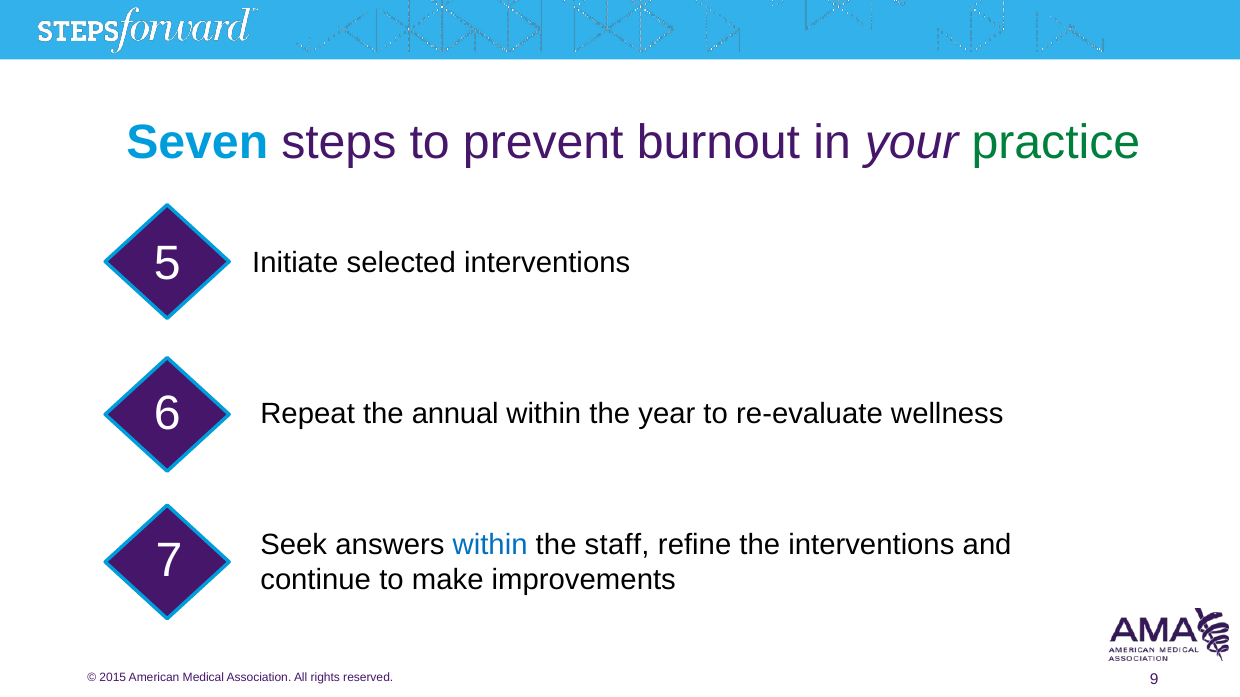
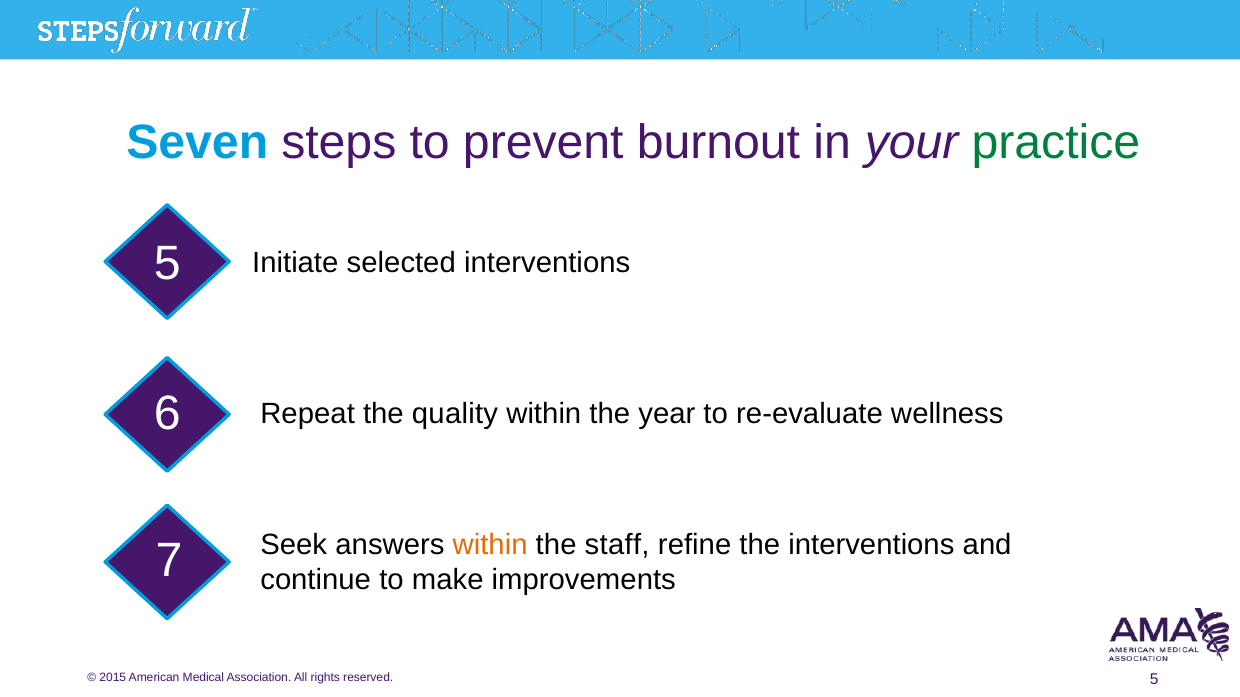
annual: annual -> quality (455, 414)
within colour: blue -> orange (490, 545)
9: 9 -> 5 (1154, 680)
